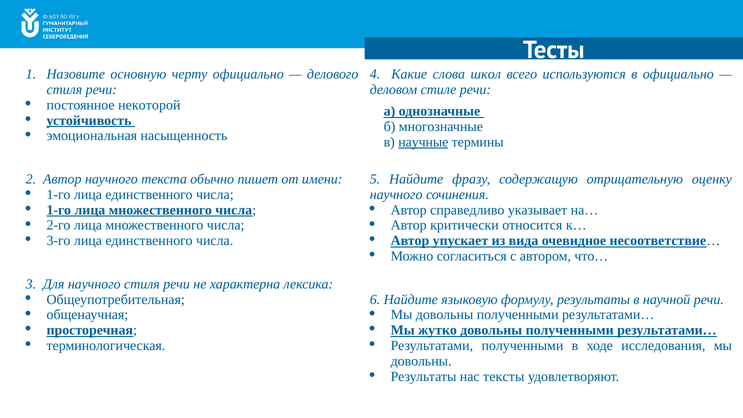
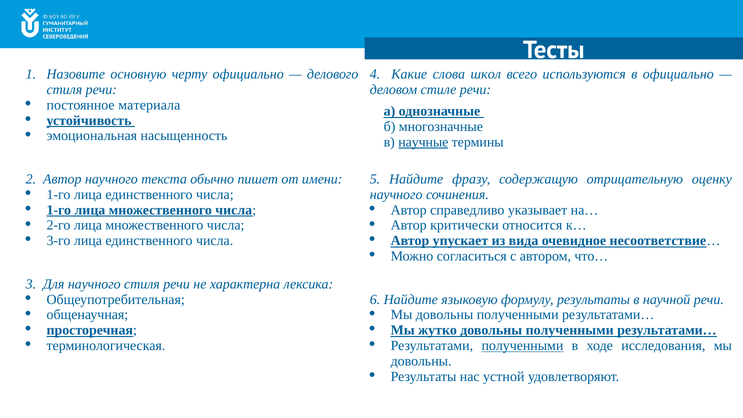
некоторой: некоторой -> материала (149, 105)
полученными underline: none -> present (522, 346)
тексты: тексты -> устной (504, 377)
